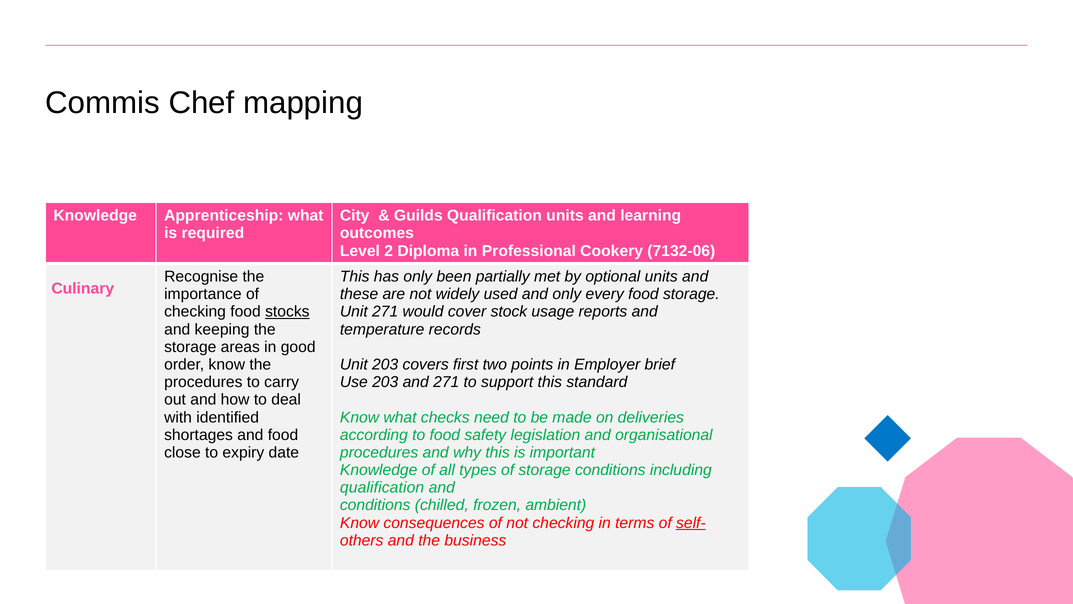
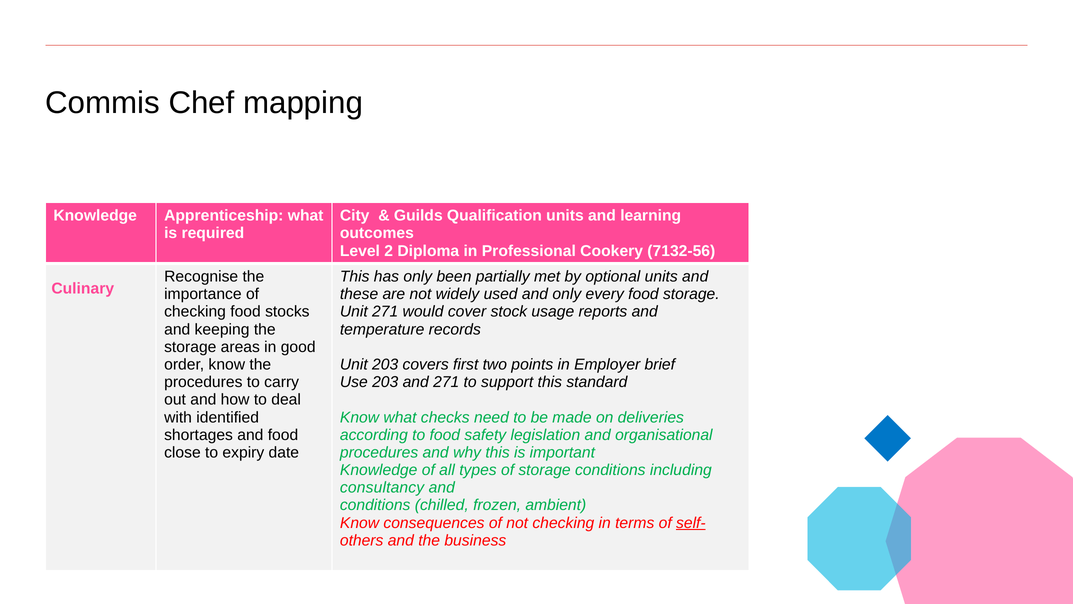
7132-06: 7132-06 -> 7132-56 (681, 251)
stocks underline: present -> none (287, 312)
qualification: qualification -> consultancy (382, 487)
